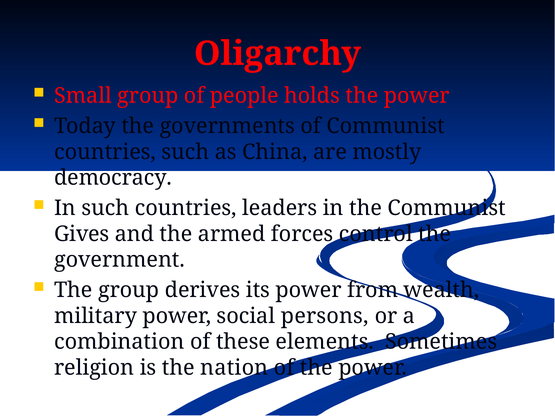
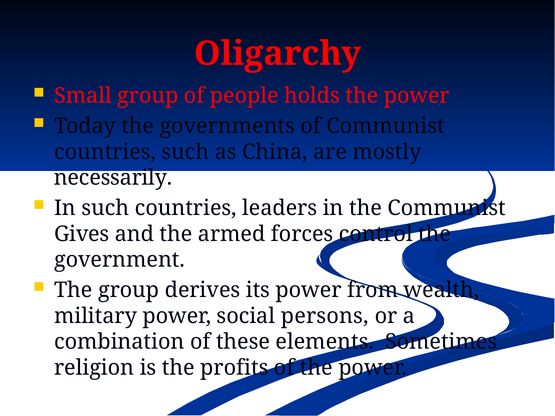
democracy: democracy -> necessarily (113, 178)
nation: nation -> profits (234, 368)
